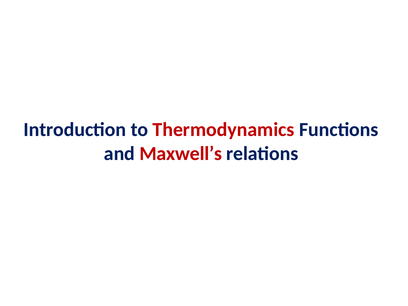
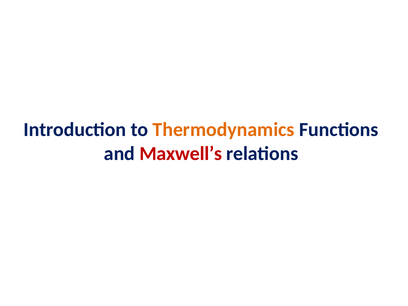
Thermodynamics colour: red -> orange (224, 130)
